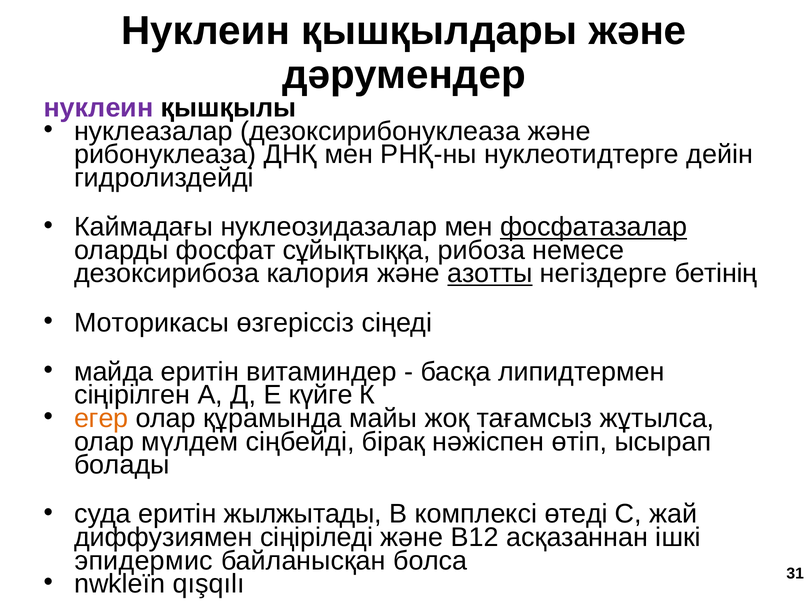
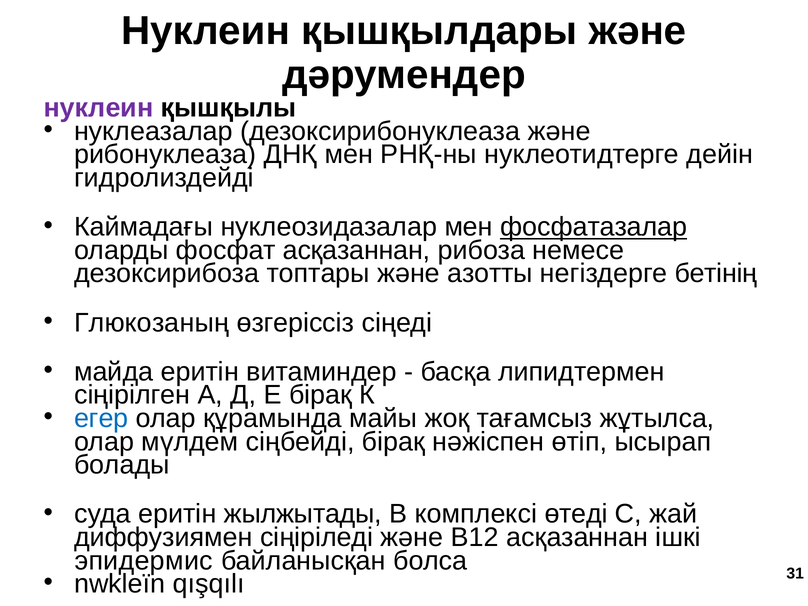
фосфат сұйықтыққа: сұйықтыққа -> асқазаннан (357, 250)
калория: калория -> топтары (318, 274)
азотты underline: present -> none (490, 274)
Моторикасы: Моторикасы -> Глюкозаның (152, 323)
Е күйге: күйге -> бірақ (321, 395)
егер colour: orange -> blue (101, 418)
